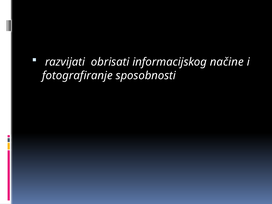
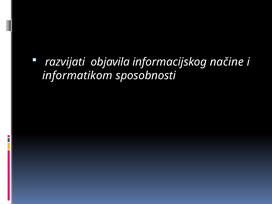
obrisati: obrisati -> objavila (110, 62)
fotografiranje: fotografiranje -> informatikom (77, 76)
